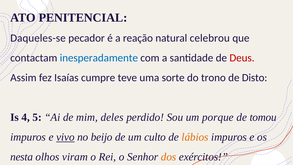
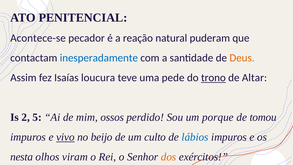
Daqueles-se: Daqueles-se -> Acontece-se (38, 38)
celebrou: celebrou -> puderam (210, 38)
Deus colour: red -> orange (242, 58)
cumpre: cumpre -> loucura (98, 78)
sorte: sorte -> pede (173, 78)
trono underline: none -> present (213, 78)
Disto: Disto -> Altar (254, 78)
4: 4 -> 2 (26, 117)
deles: deles -> ossos (112, 117)
lábios colour: orange -> blue (195, 137)
